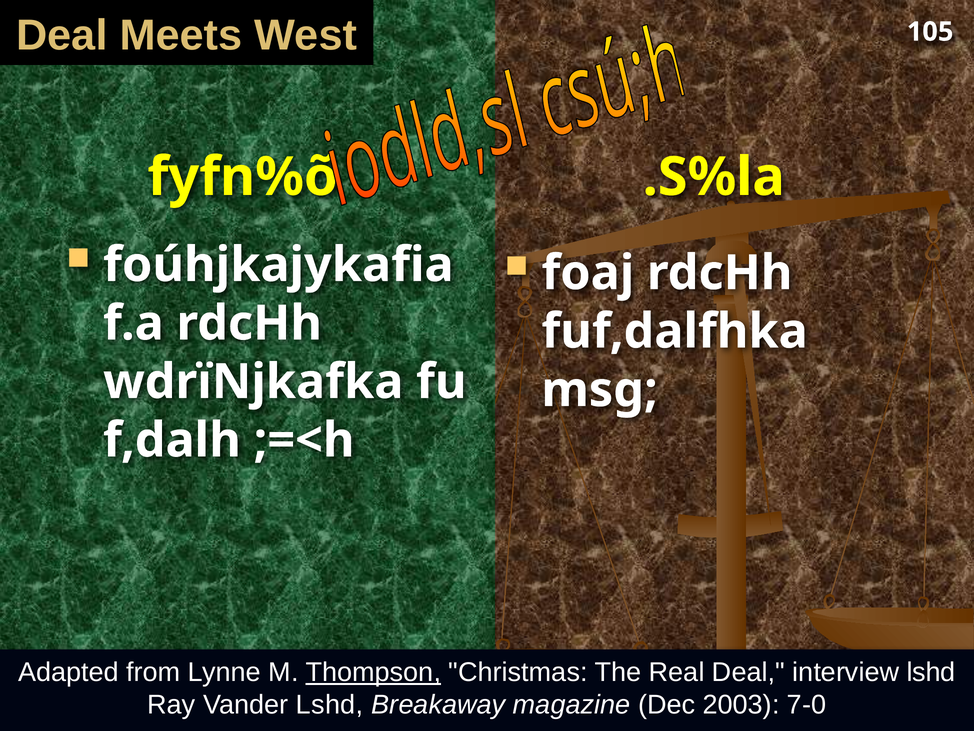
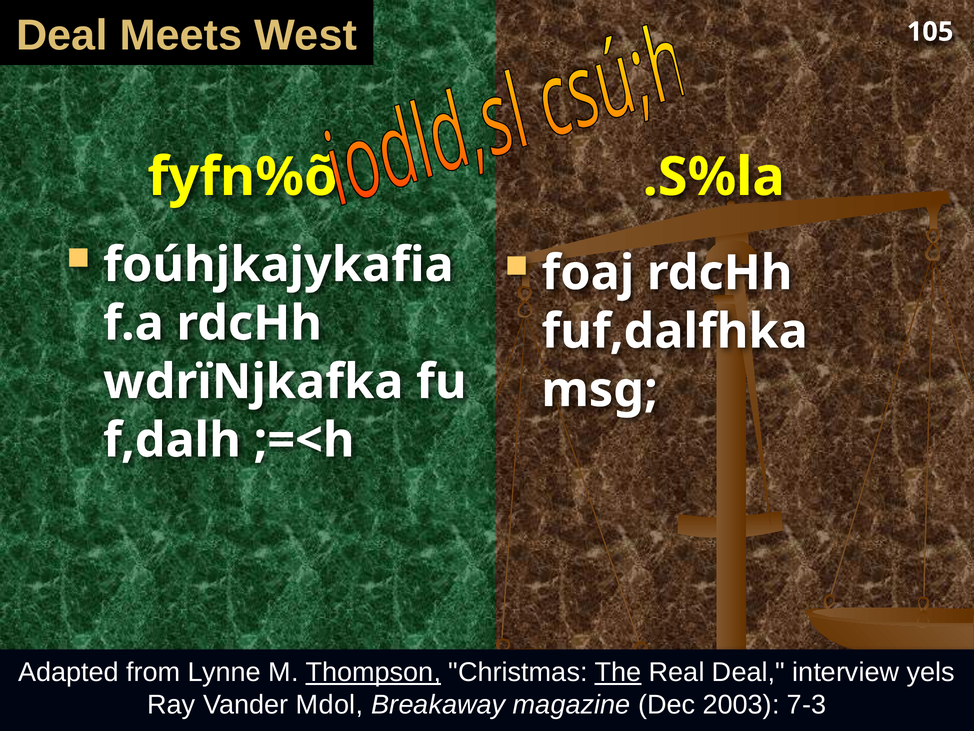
The underline: none -> present (618, 672)
interview lshd: lshd -> yels (931, 672)
Vander Lshd: Lshd -> Mdol (330, 704)
7-0: 7-0 -> 7-3 (807, 704)
